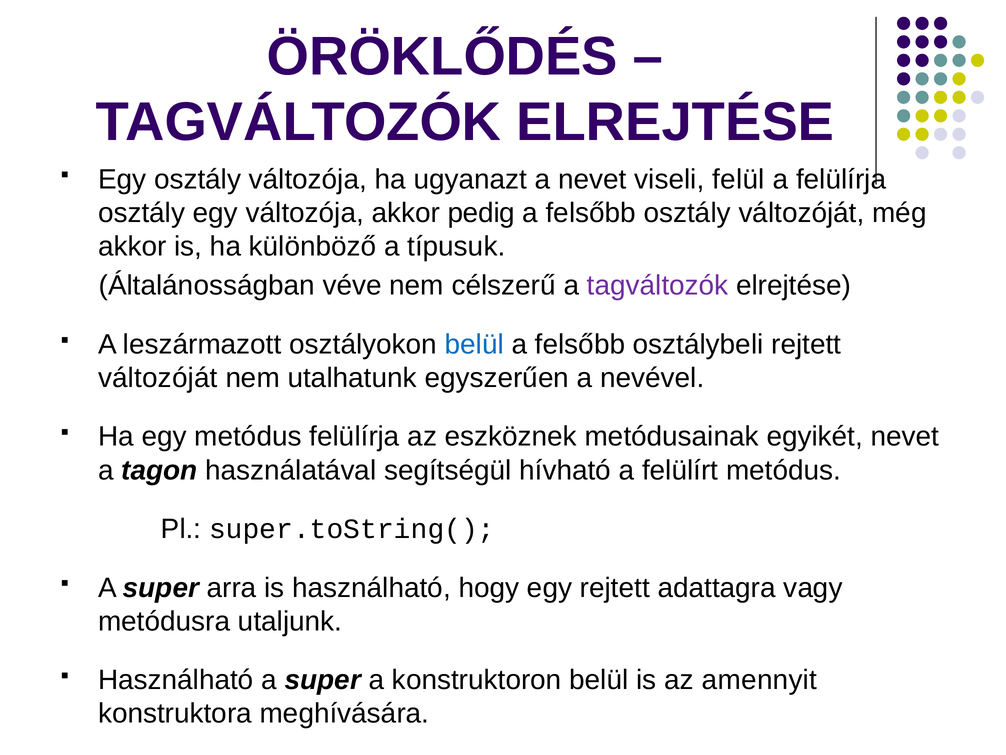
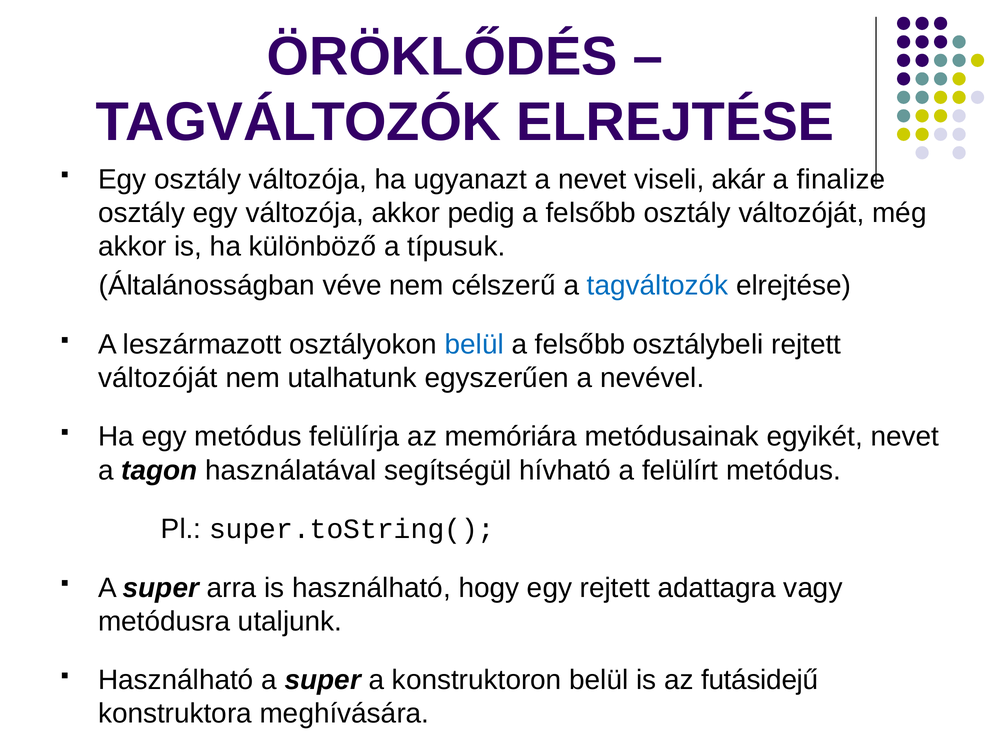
felül: felül -> akár (739, 179)
a felülírja: felülírja -> finalize (841, 179)
tagváltozók colour: purple -> blue (658, 285)
eszköznek: eszköznek -> memóriára (511, 436)
amennyit: amennyit -> futásidejű (760, 680)
